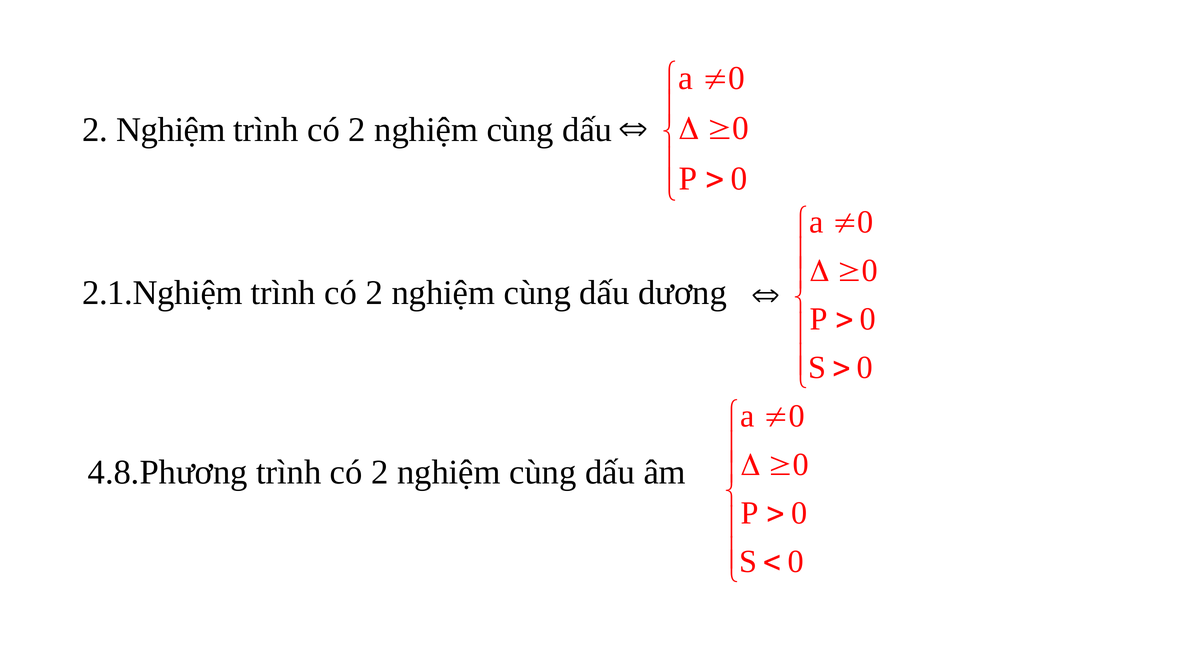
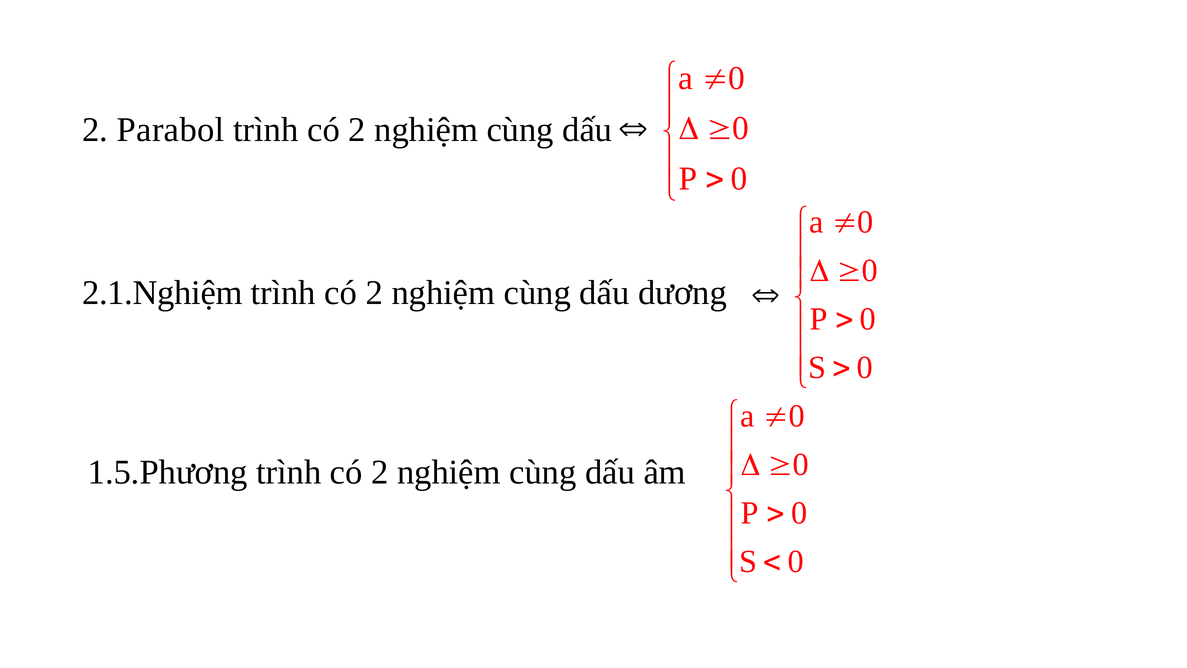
Nghiệm: Nghiệm -> Parabol (171, 130)
4.8.Phương: 4.8.Phương -> 1.5.Phương (168, 472)
